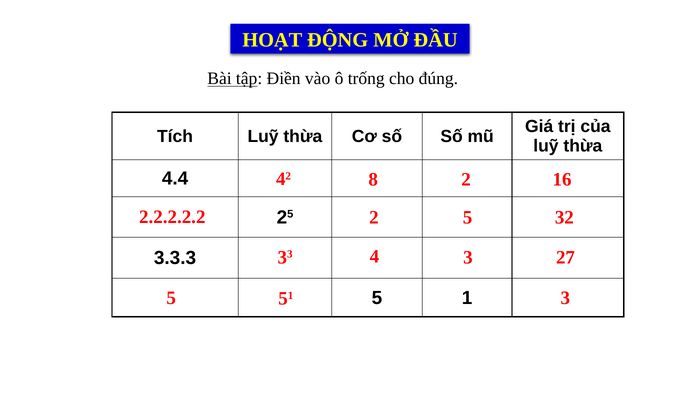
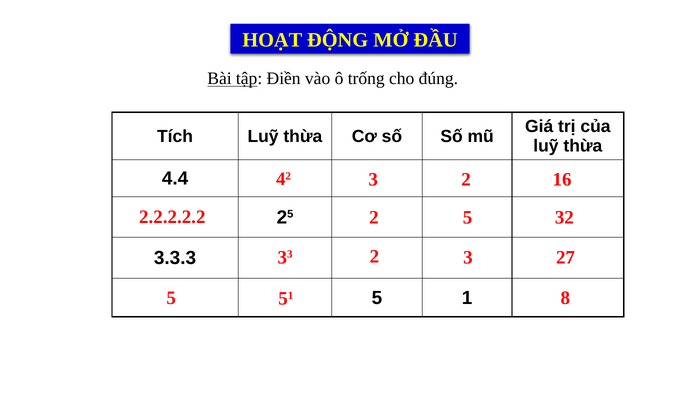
42 8: 8 -> 3 (373, 179)
33 4: 4 -> 2 (374, 256)
51 3: 3 -> 8 (565, 298)
